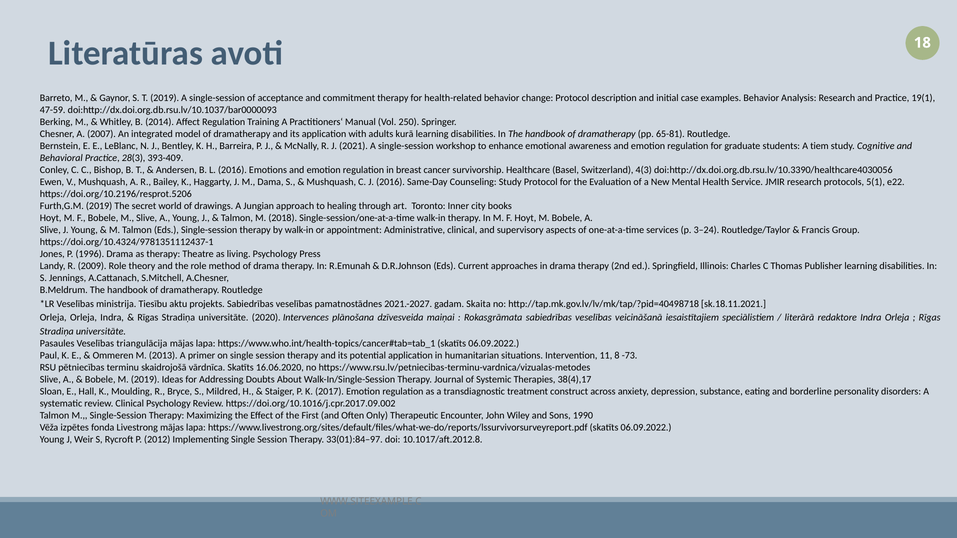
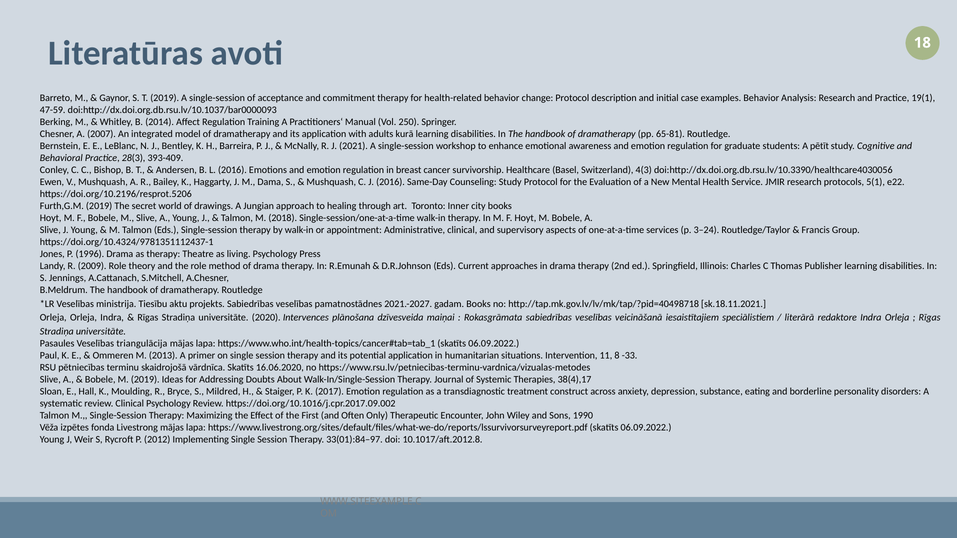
tiem: tiem -> pētīt (819, 146)
gadam Skaita: Skaita -> Books (479, 304)
-73: -73 -> -33 (630, 356)
